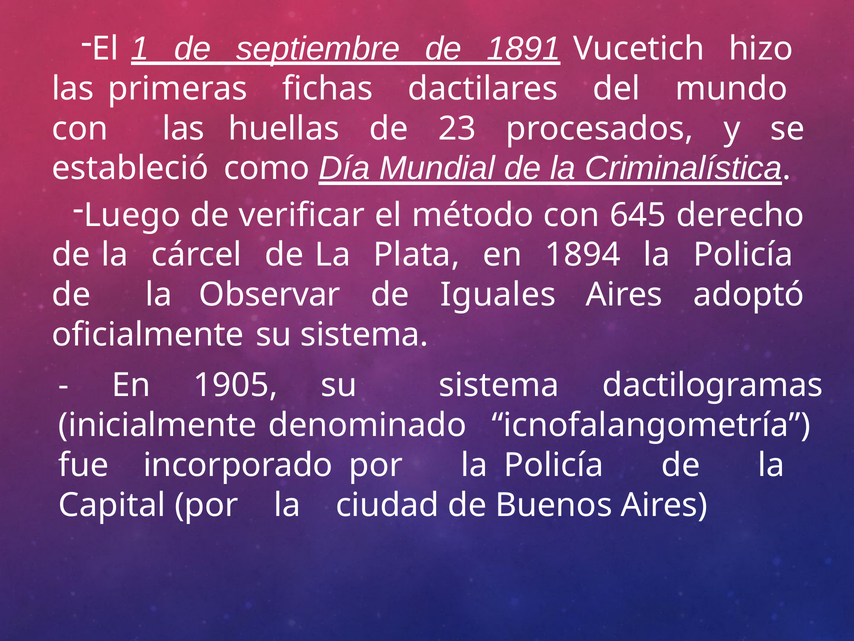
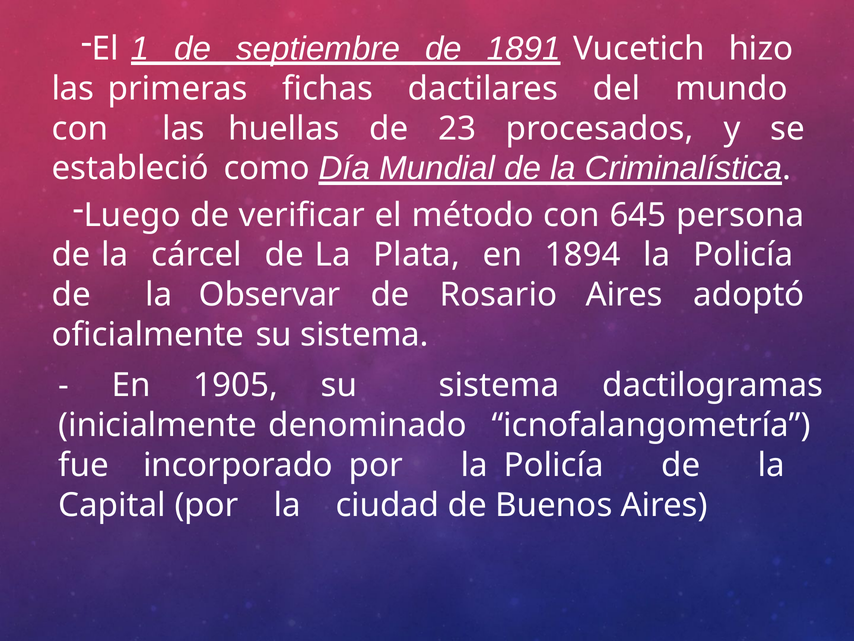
derecho: derecho -> persona (740, 215)
Iguales: Iguales -> Rosario (498, 295)
